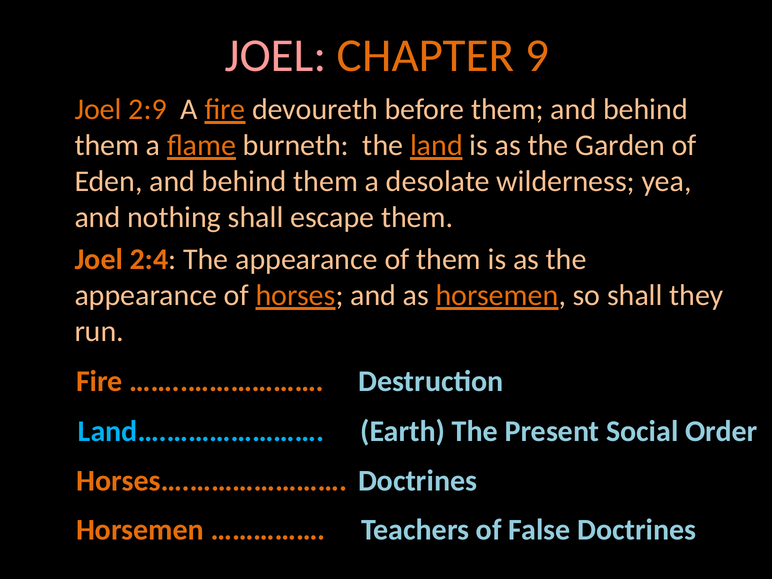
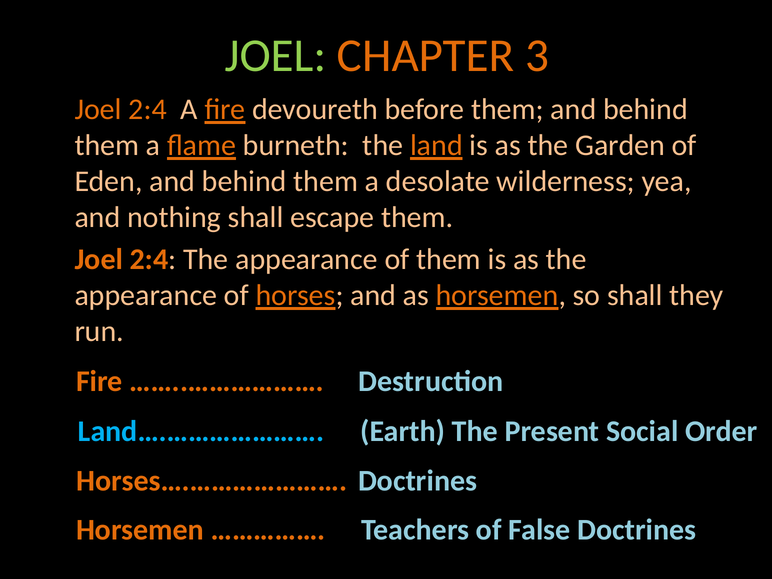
JOEL colour: pink -> light green (275, 56)
9: 9 -> 3 (537, 56)
2:9: 2:9 -> 2:4 (148, 109)
